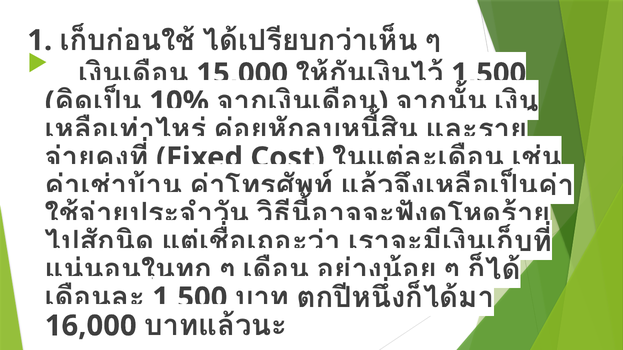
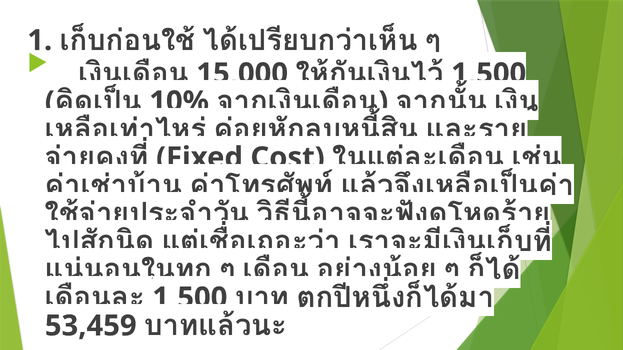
16,000: 16,000 -> 53,459 (91, 326)
